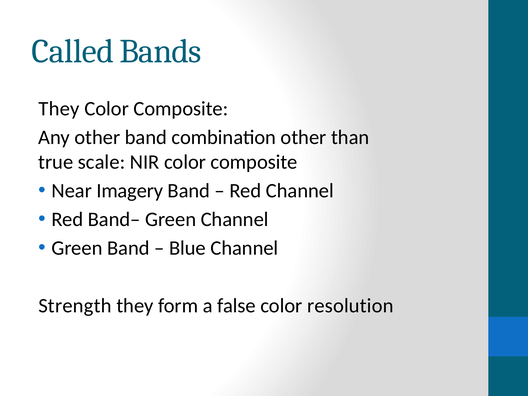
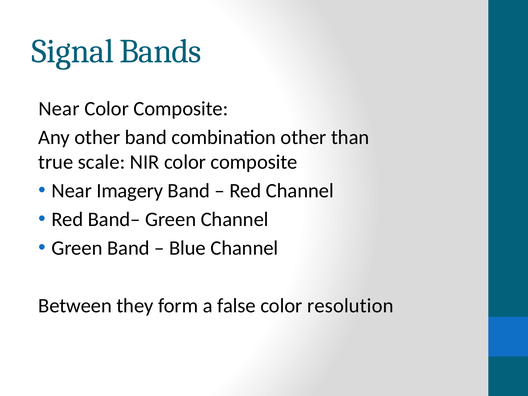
Called: Called -> Signal (73, 51)
They: They -> Near (59, 109)
Strength: Strength -> Between (75, 306)
